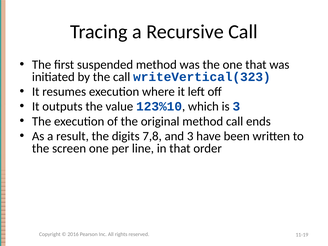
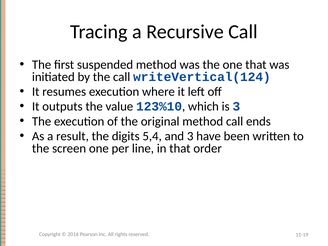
writeVertical(323: writeVertical(323 -> writeVertical(124 (202, 77)
7,8: 7,8 -> 5,4 (152, 136)
